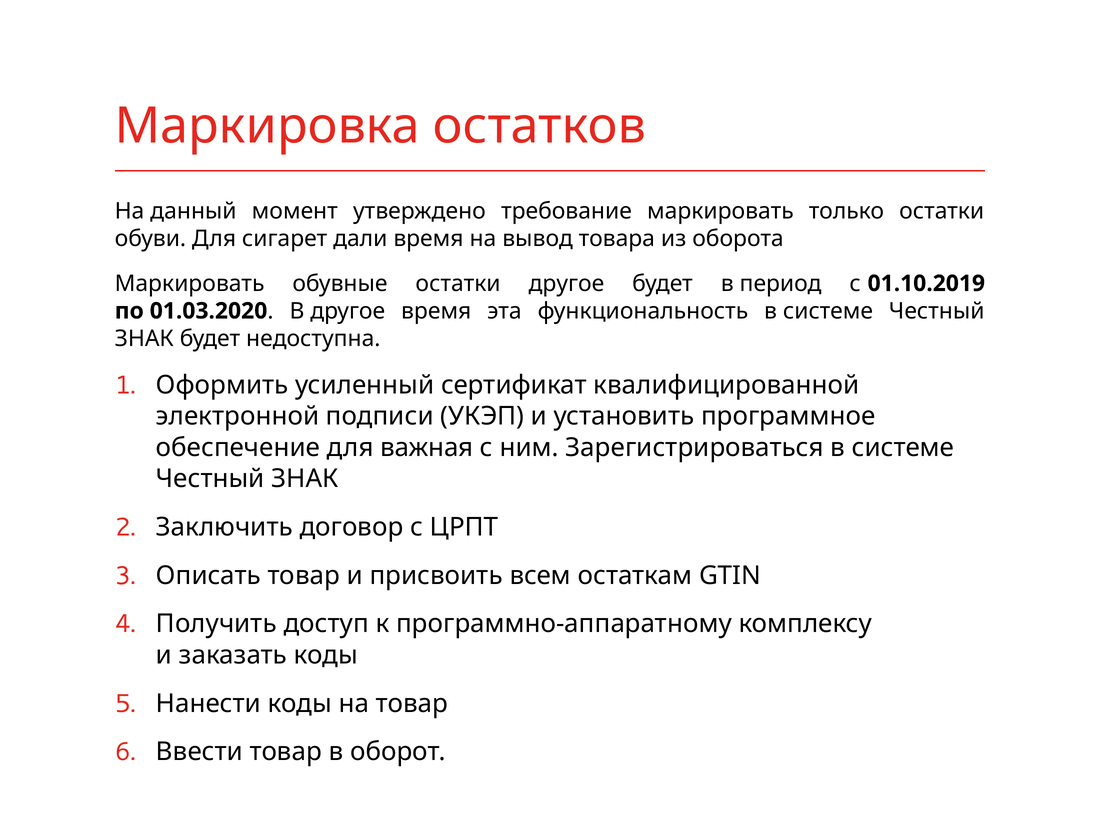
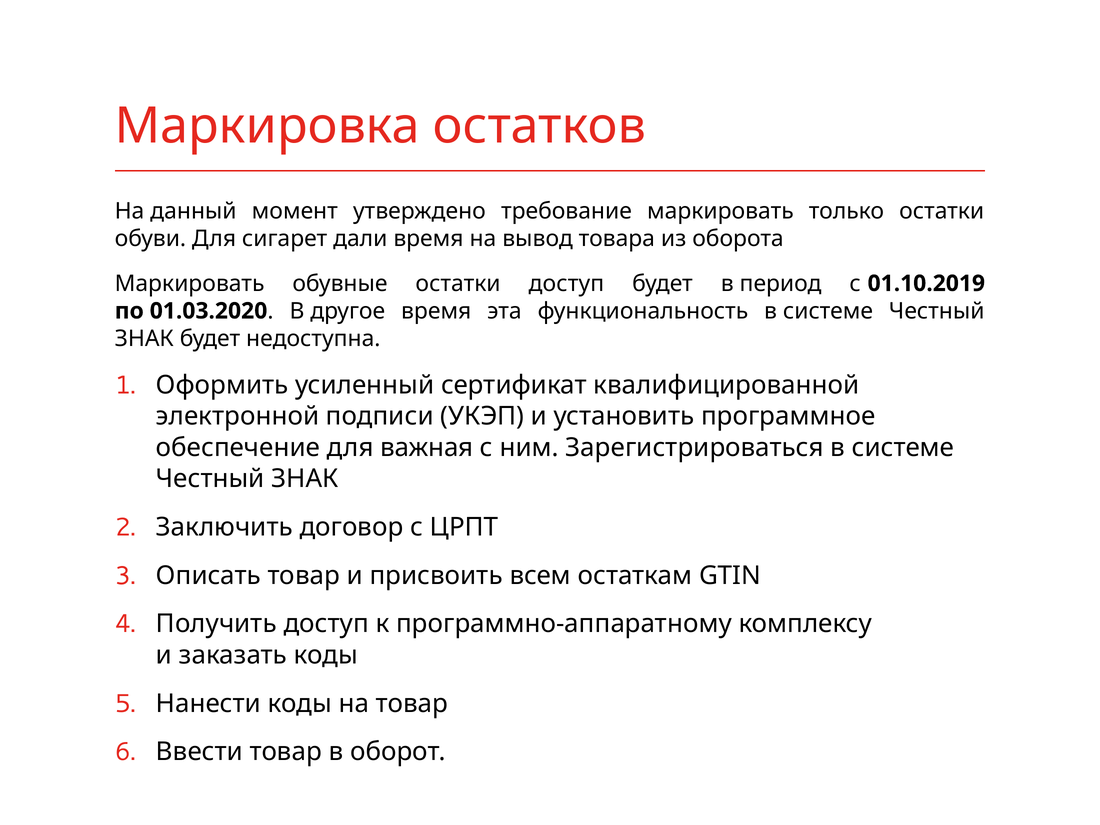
остатки другое: другое -> доступ (566, 283)
